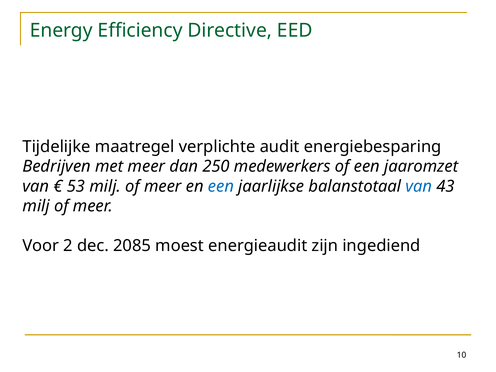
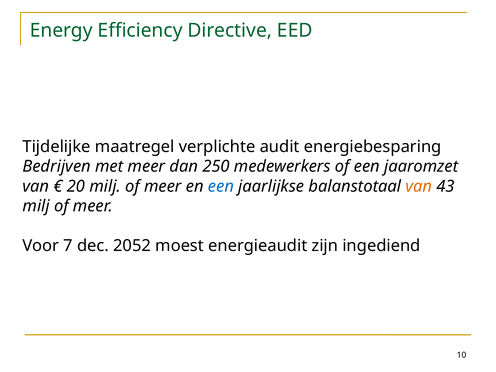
53: 53 -> 20 (76, 186)
van colour: blue -> orange (419, 186)
2: 2 -> 7 (68, 246)
2085: 2085 -> 2052 (132, 246)
